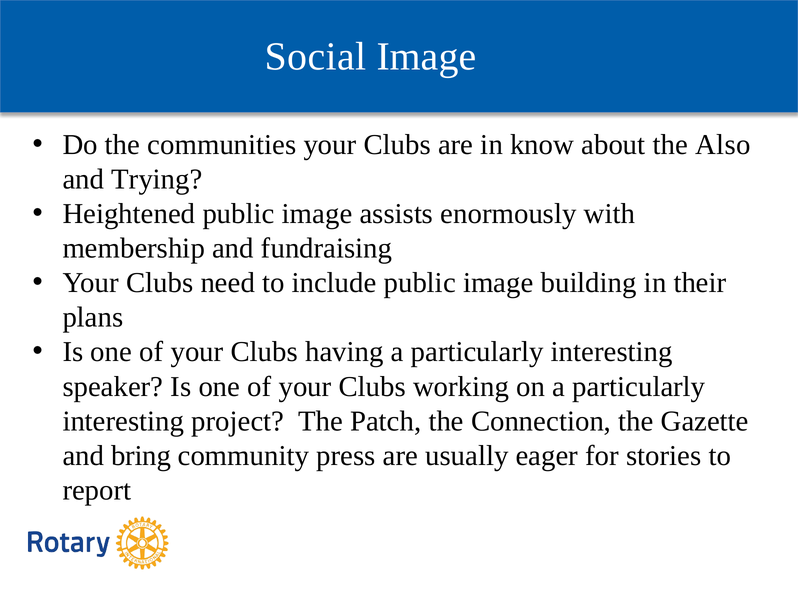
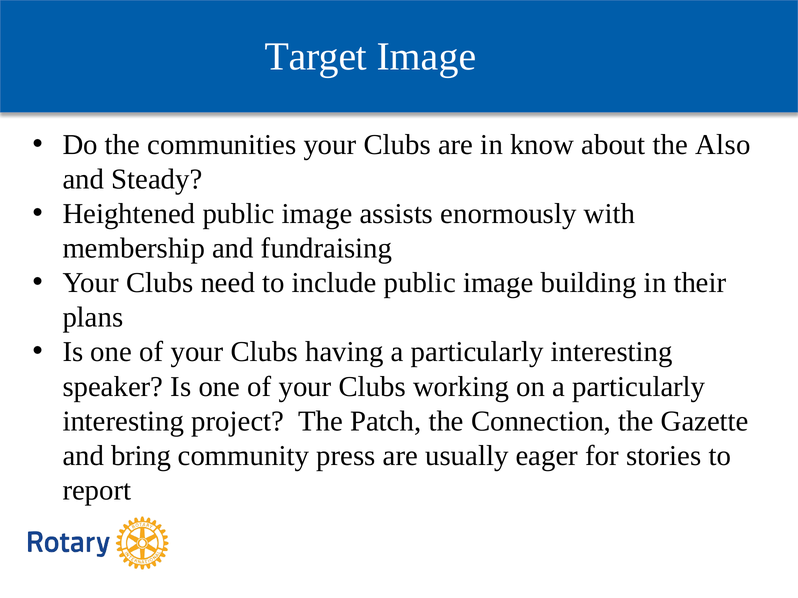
Social: Social -> Target (316, 57)
Trying: Trying -> Steady (157, 179)
